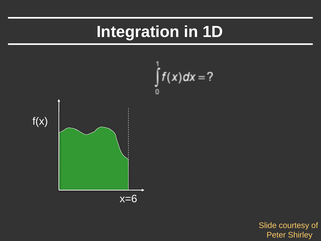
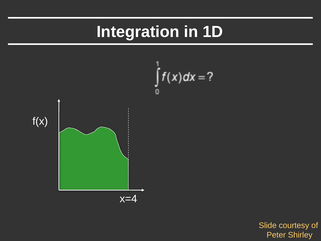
x=6: x=6 -> x=4 (128, 199)
